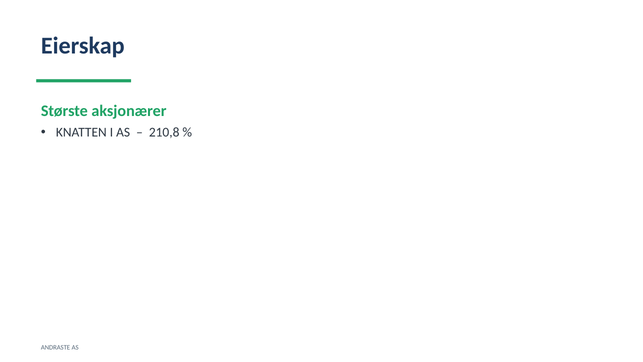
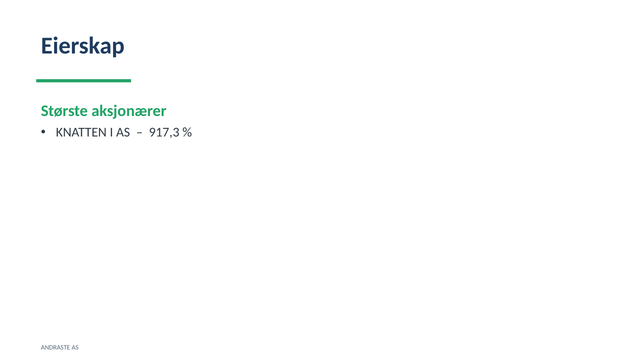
210,8: 210,8 -> 917,3 (164, 132)
